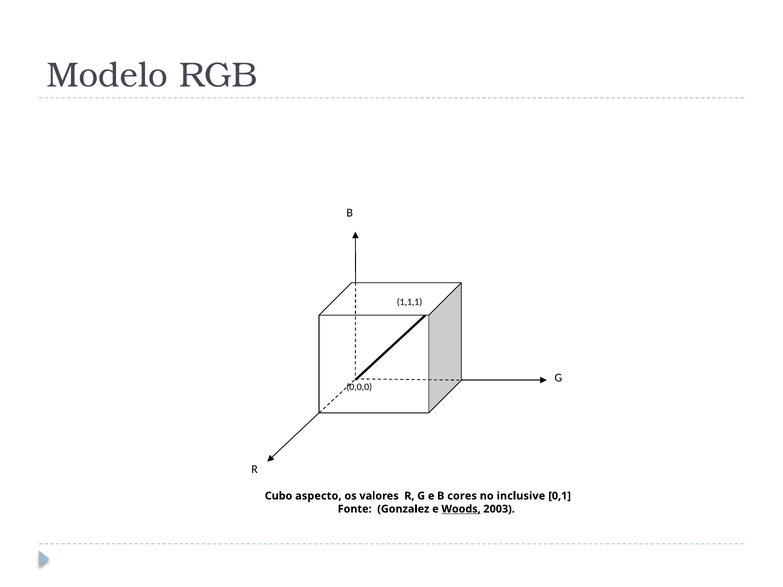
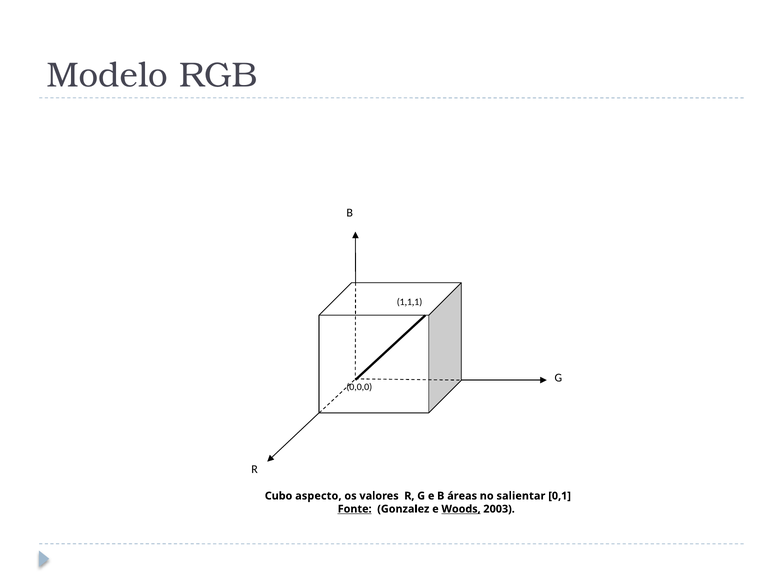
cores: cores -> áreas (462, 496)
inclusive: inclusive -> salientar (521, 496)
Fonte underline: none -> present (355, 509)
